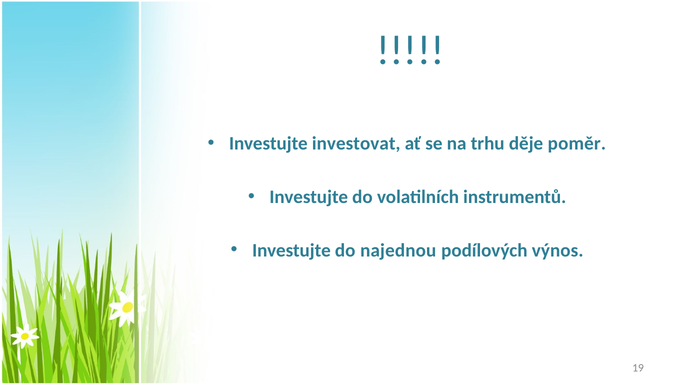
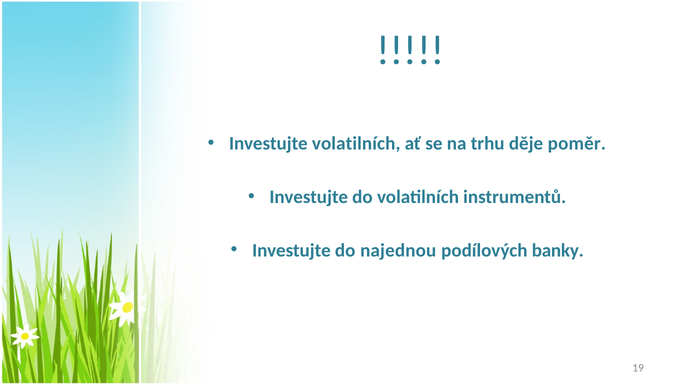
Investujte investovat: investovat -> volatilních (356, 144)
výnos: výnos -> banky (558, 251)
